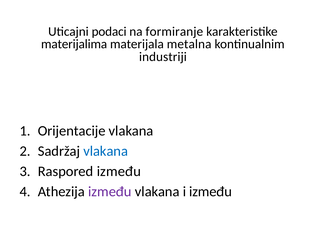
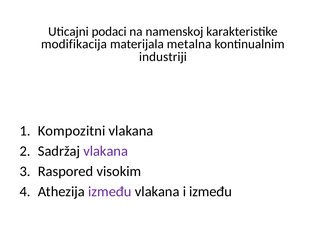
formiranje: formiranje -> namenskoj (174, 32)
materijalima: materijalima -> modifikacija (74, 44)
Orijentacije: Orijentacije -> Kompozitni (72, 131)
vlakana colour: blue -> purple (106, 151)
Raspored između: između -> visokim (119, 172)
